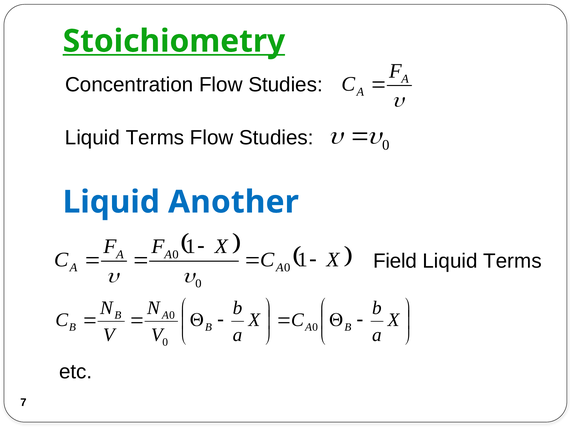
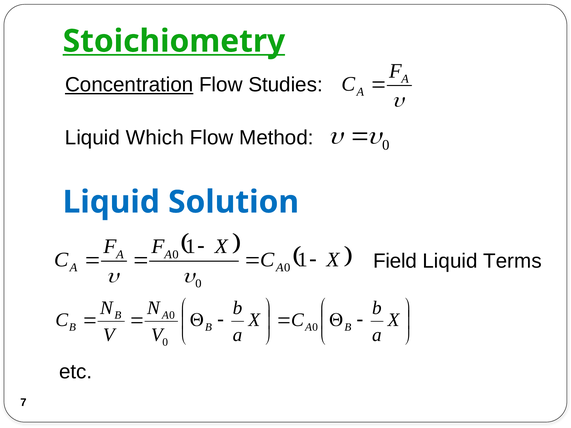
Concentration underline: none -> present (129, 85)
Terms: Terms -> Which (155, 138)
Studies: Studies -> Method (276, 138)
Another: Another -> Solution (234, 202)
